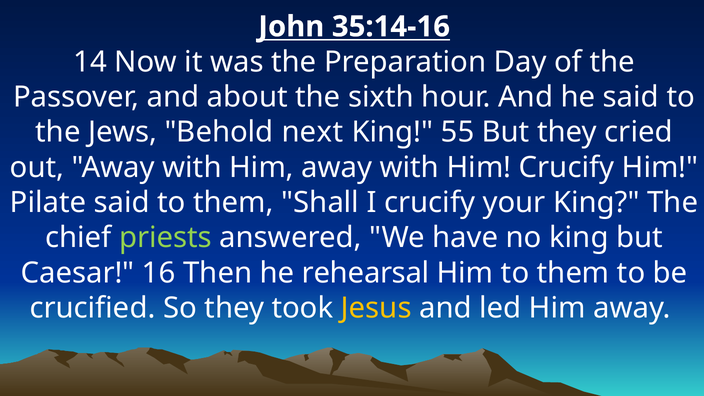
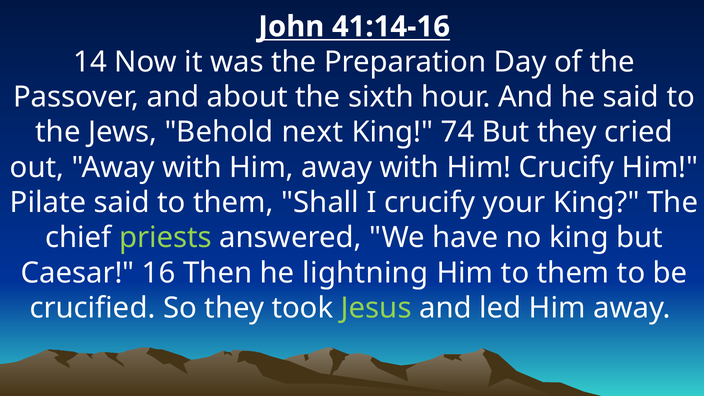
35:14-16: 35:14-16 -> 41:14-16 (391, 27)
55: 55 -> 74 (458, 132)
rehearsal: rehearsal -> lightning (365, 273)
Jesus colour: yellow -> light green (376, 308)
